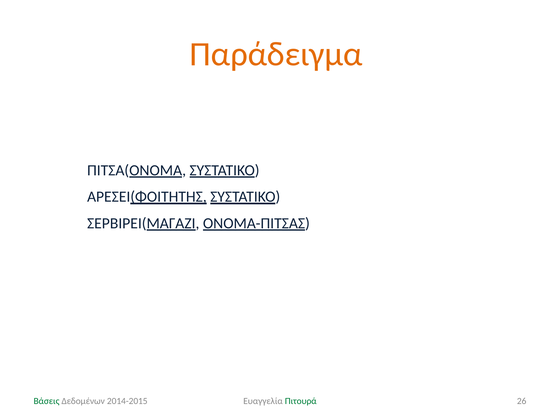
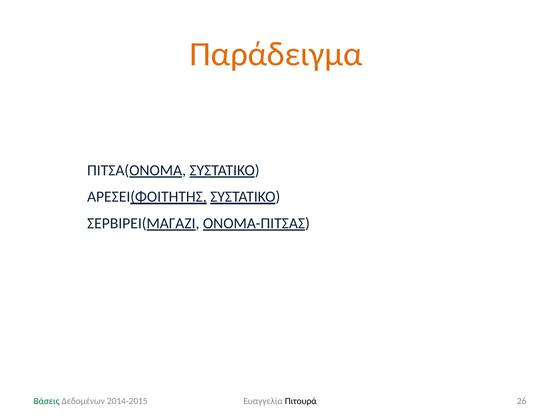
Πιτουρά colour: green -> black (301, 401)
